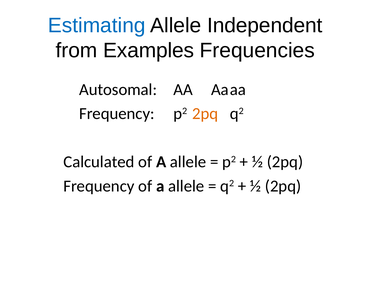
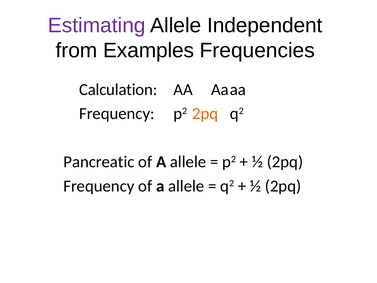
Estimating colour: blue -> purple (97, 25)
Autosomal: Autosomal -> Calculation (118, 89)
Calculated: Calculated -> Pancreatic (99, 162)
